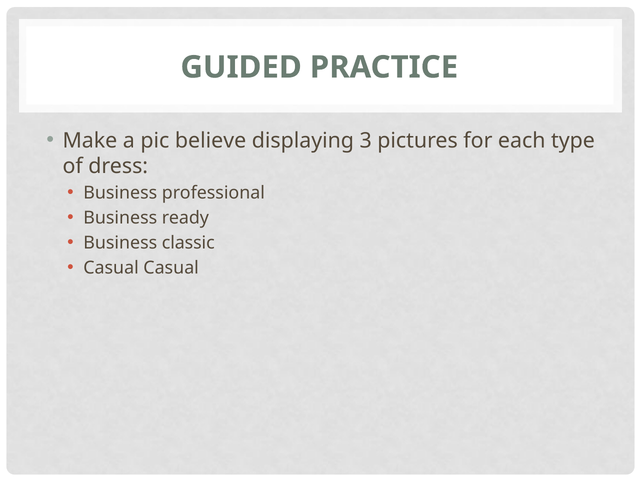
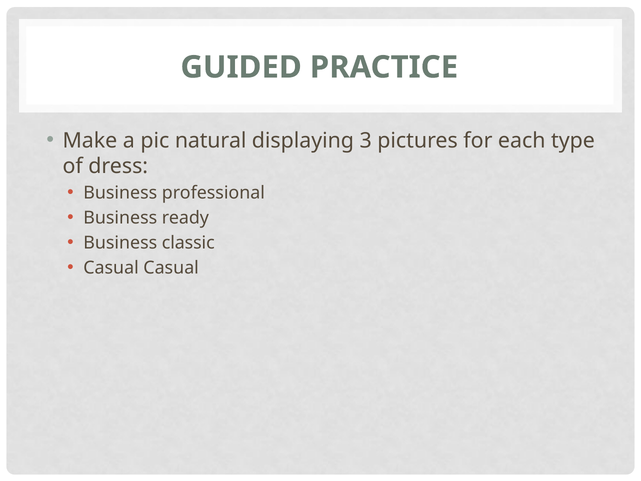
believe: believe -> natural (211, 140)
